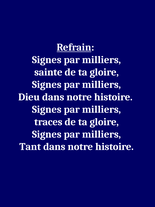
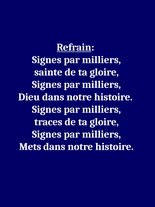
Tant: Tant -> Mets (30, 146)
